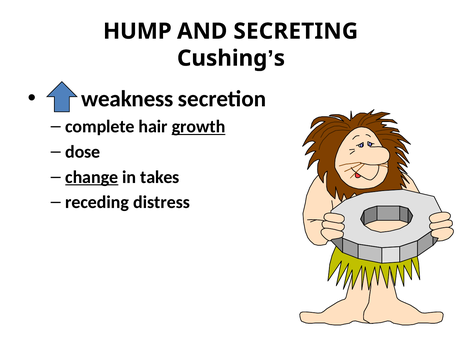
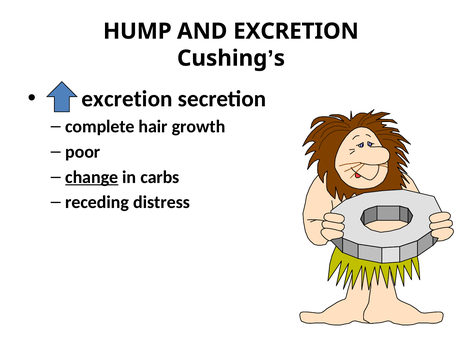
AND SECRETING: SECRETING -> EXCRETION (296, 31)
weakness: weakness -> excretion (127, 99)
growth underline: present -> none (199, 127)
dose: dose -> poor (83, 152)
takes: takes -> carbs (160, 177)
